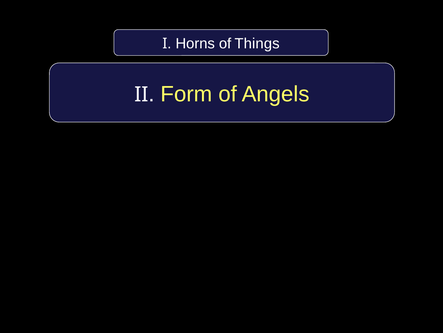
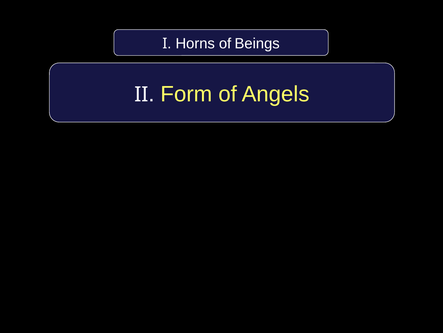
Things: Things -> Beings (257, 43)
